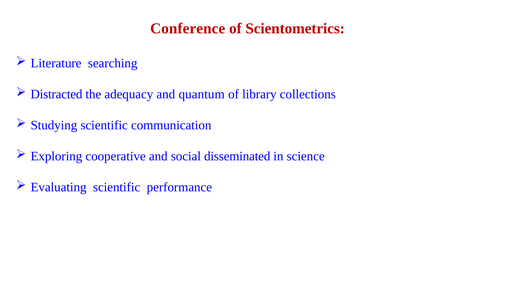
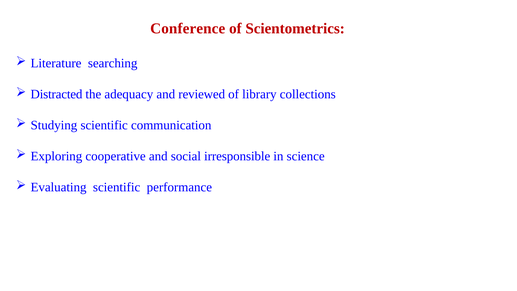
quantum: quantum -> reviewed (202, 94)
disseminated: disseminated -> irresponsible (237, 156)
